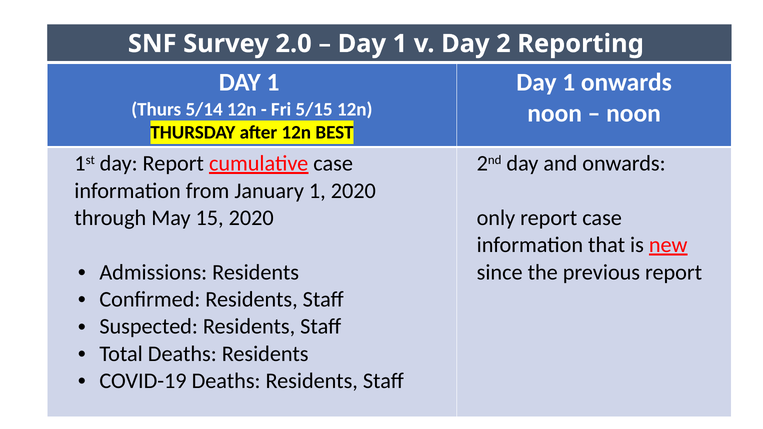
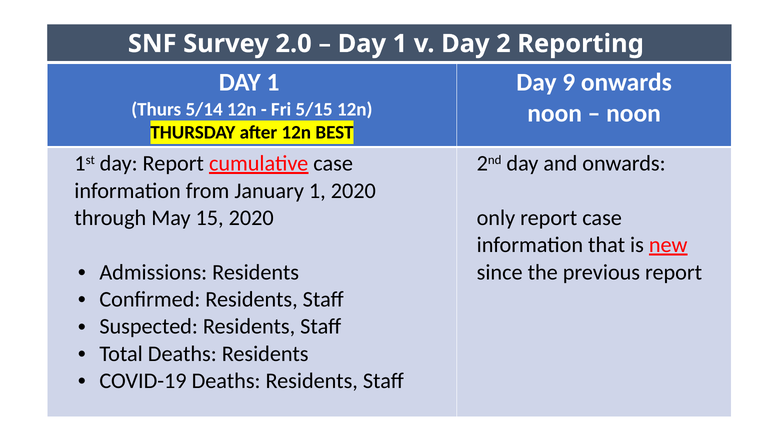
1: 1 -> 9 (569, 82)
